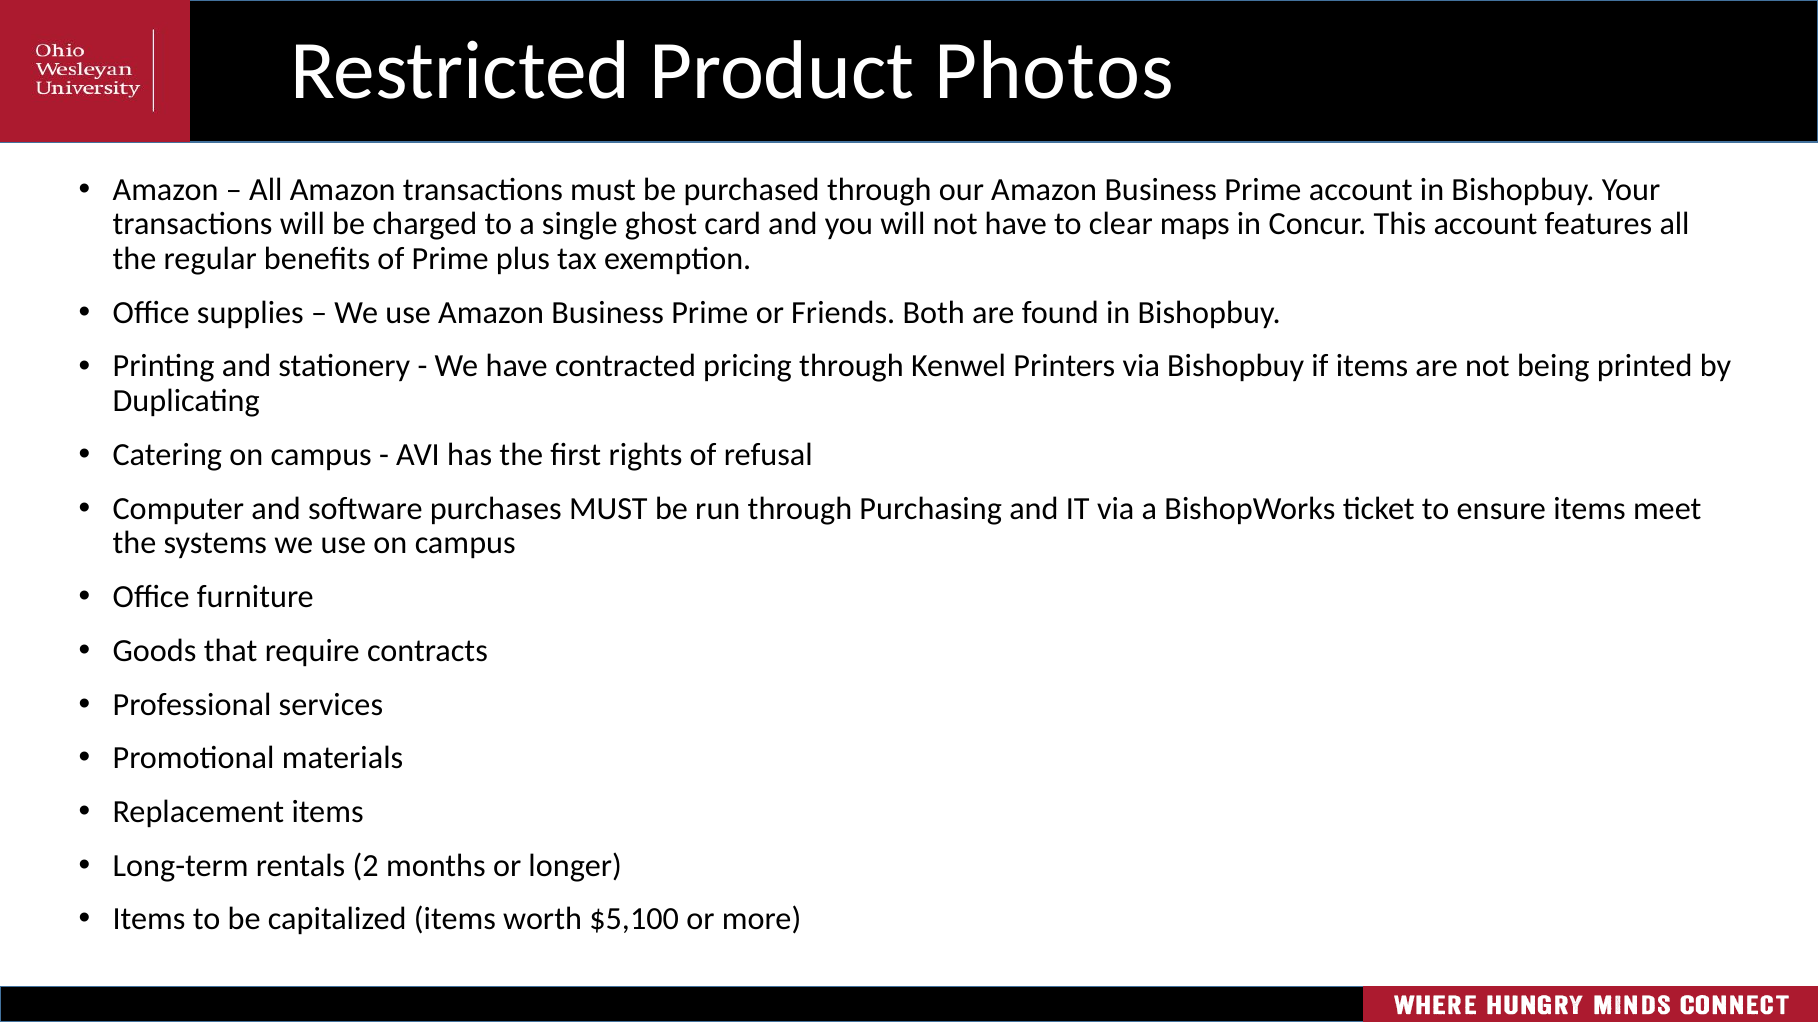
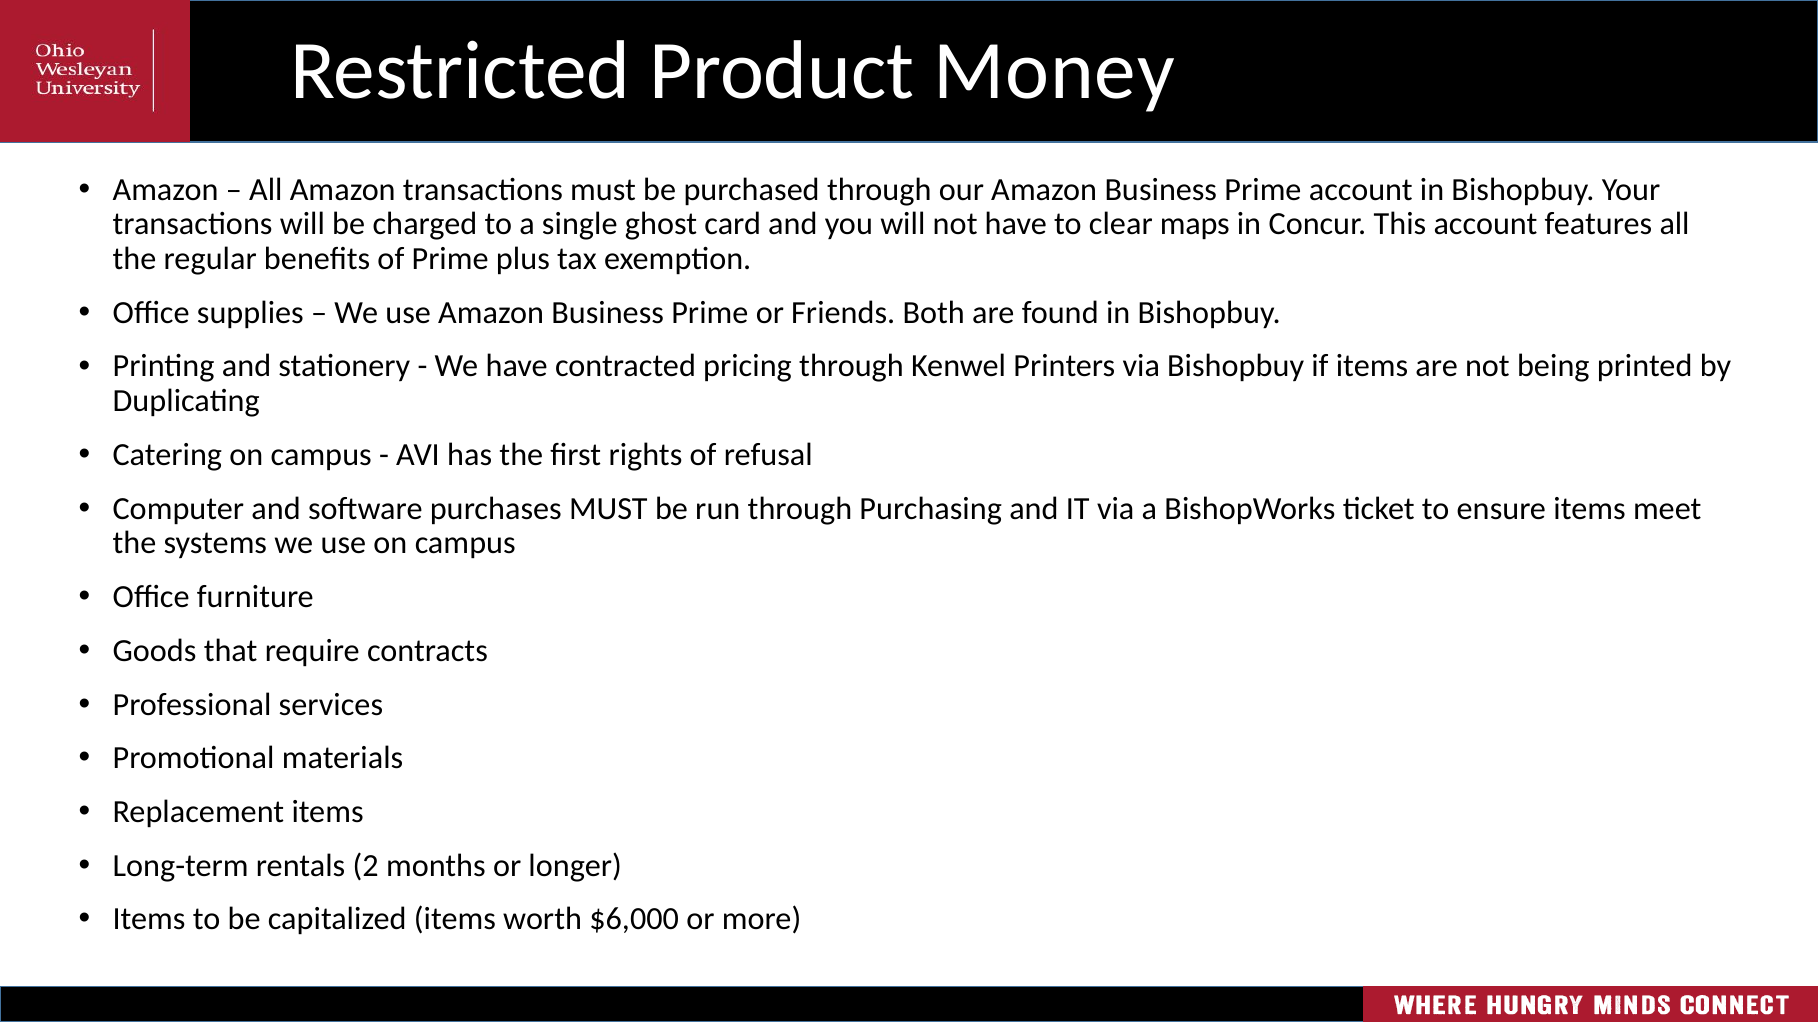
Photos: Photos -> Money (1054, 71)
$5,100: $5,100 -> $6,000 (634, 920)
